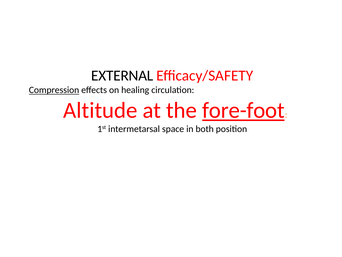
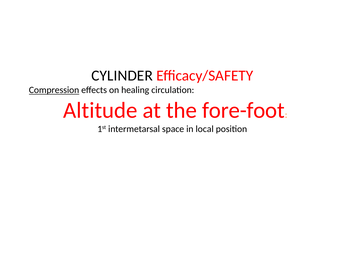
EXTERNAL: EXTERNAL -> CYLINDER (122, 75)
fore-foot underline: present -> none (243, 110)
both: both -> local (205, 129)
